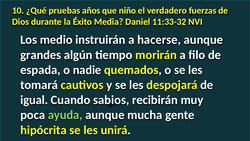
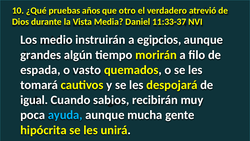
niño: niño -> otro (127, 11)
fuerzas: fuerzas -> atrevió (203, 11)
Éxito: Éxito -> Vista (82, 22)
11:33-32: 11:33-32 -> 11:33-37 (169, 22)
hacerse: hacerse -> egipcios (159, 40)
nadie: nadie -> vasto (87, 70)
ayuda colour: light green -> light blue (65, 115)
